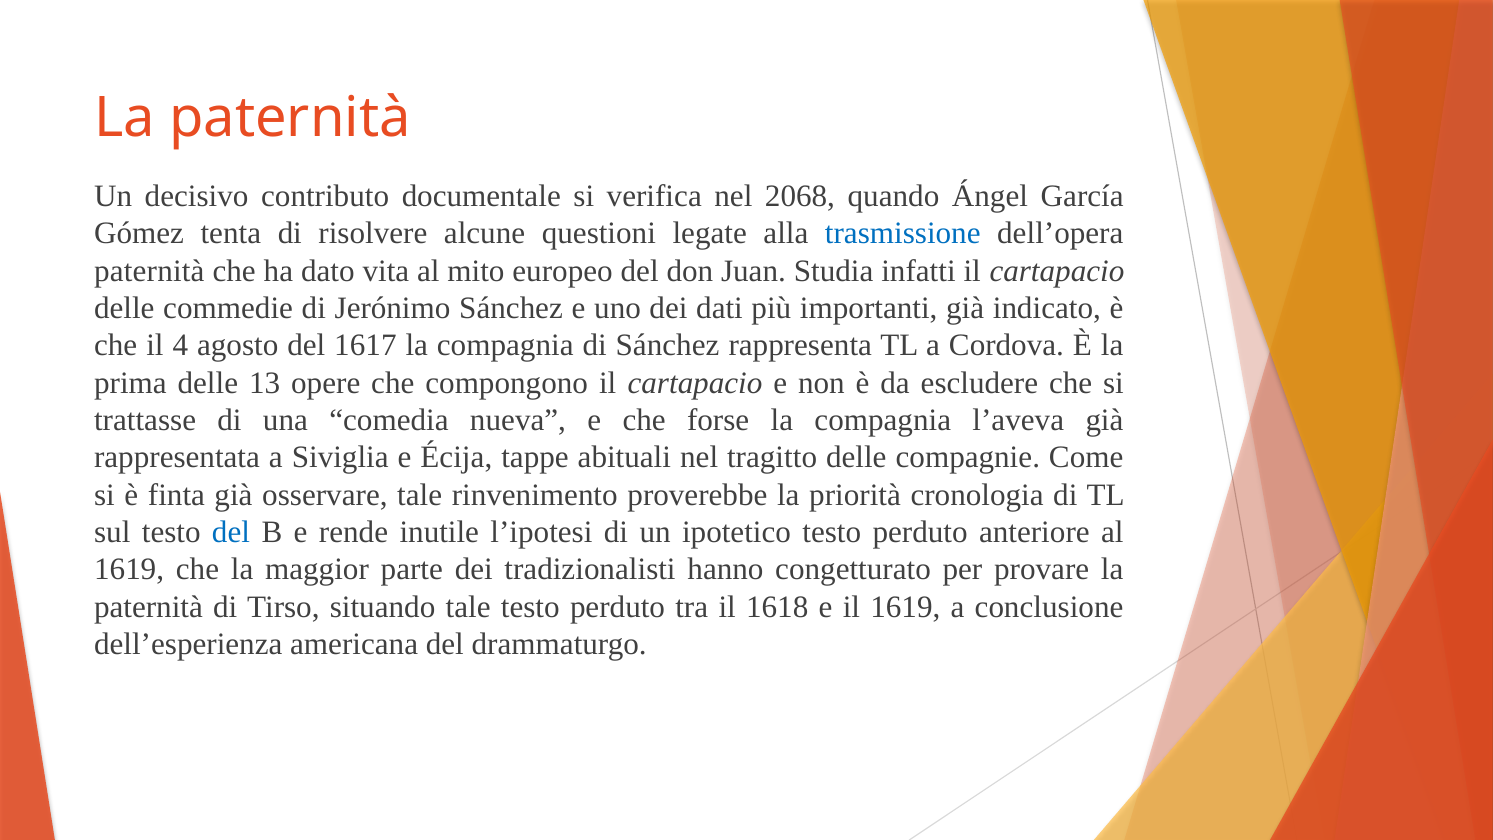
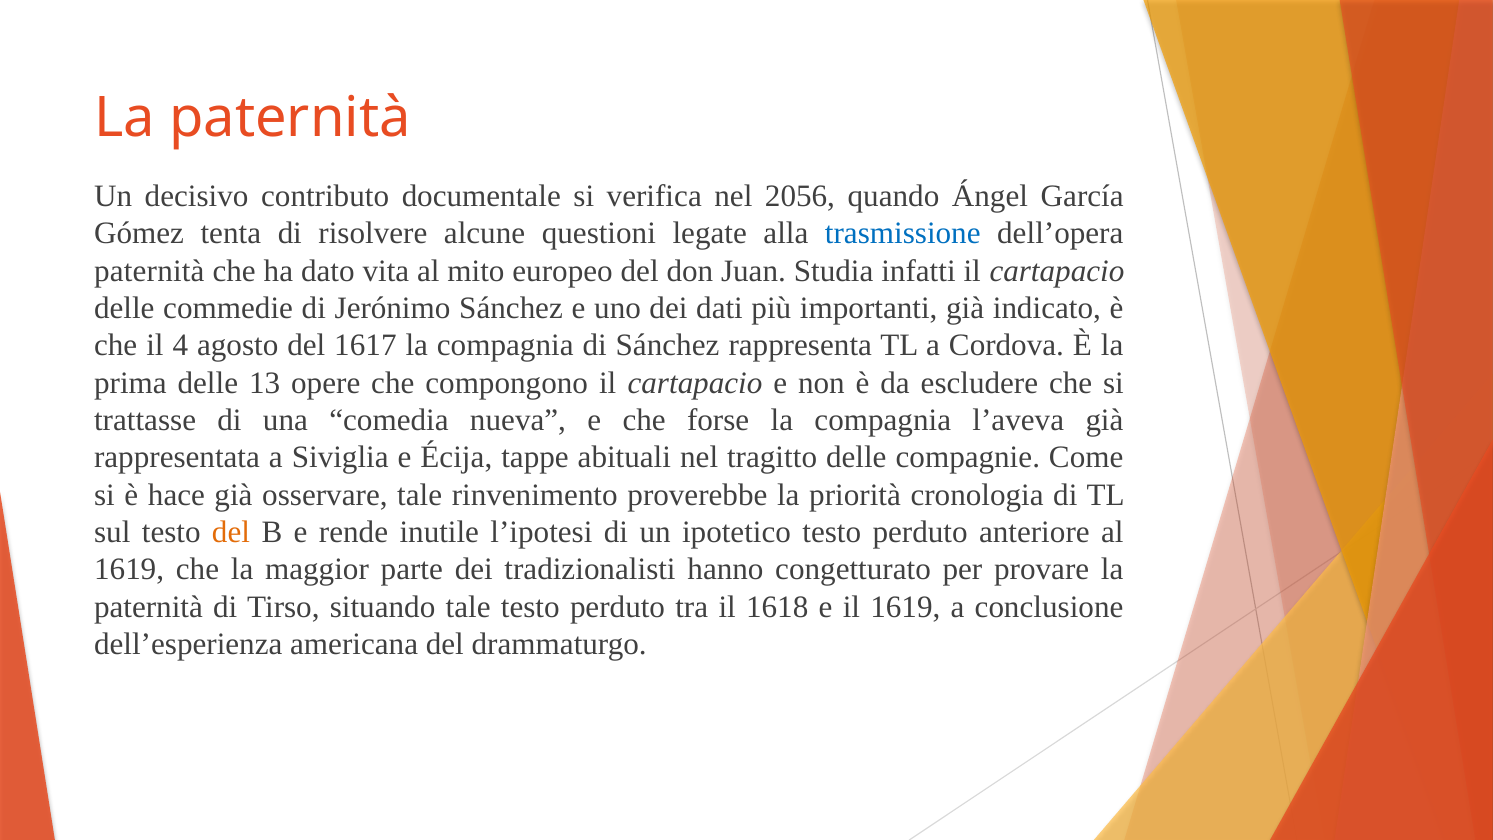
2068: 2068 -> 2056 (800, 196)
finta: finta -> hace (176, 495)
del colour: blue -> orange (231, 532)
